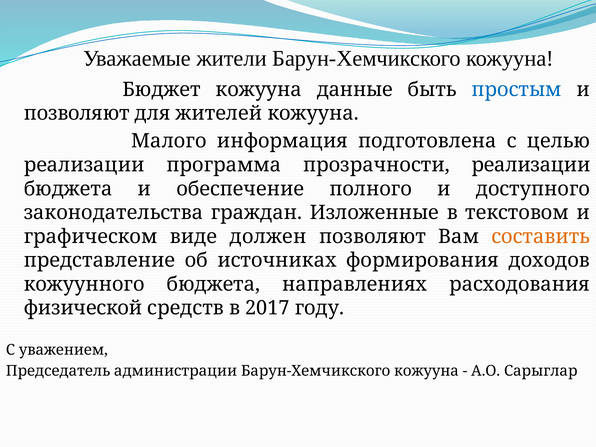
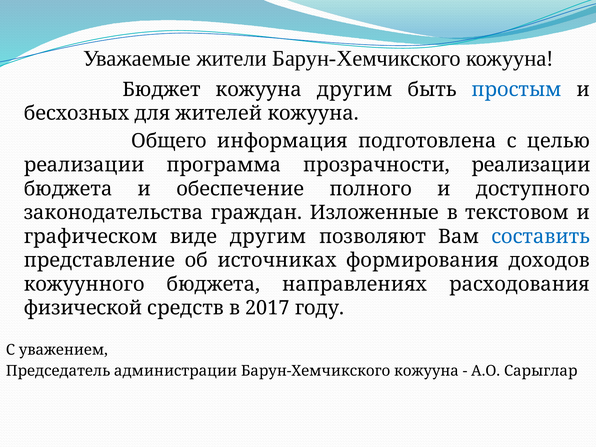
кожууна данные: данные -> другим (355, 89)
позволяют: позволяют -> бесхозных (77, 113)
Малого: Малого -> Общего (169, 141)
виде должен: должен -> другим (268, 236)
составить colour: orange -> blue (541, 236)
